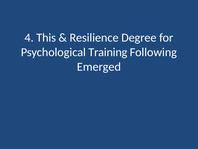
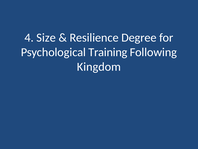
This: This -> Size (46, 37)
Emerged: Emerged -> Kingdom (99, 67)
